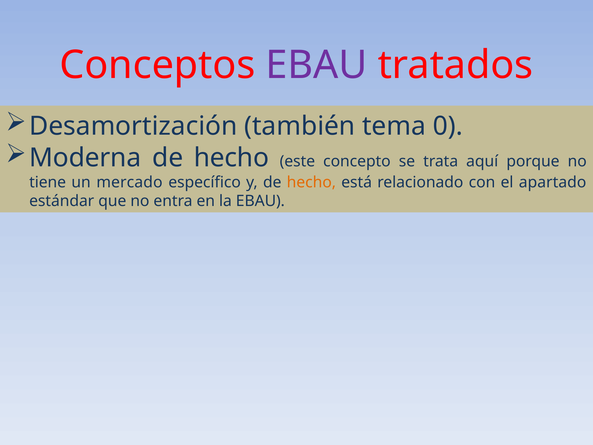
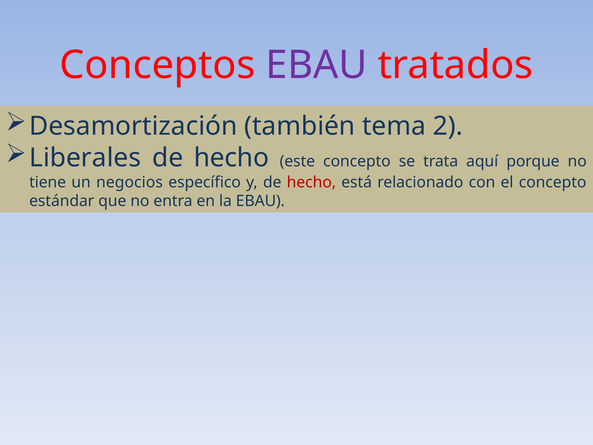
0: 0 -> 2 (448, 126)
Moderna: Moderna -> Liberales (85, 158)
mercado: mercado -> negocios (129, 182)
hecho colour: orange -> red (311, 182)
el apartado: apartado -> concepto (553, 182)
